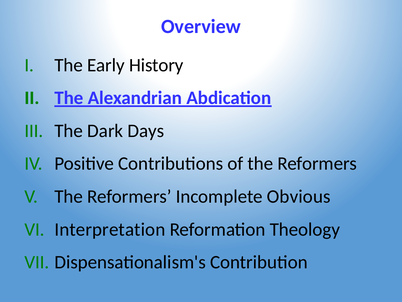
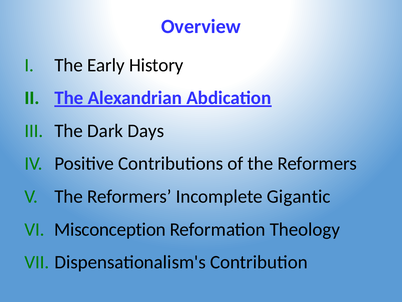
Obvious: Obvious -> Gigantic (299, 196)
Interpretation: Interpretation -> Misconception (110, 229)
